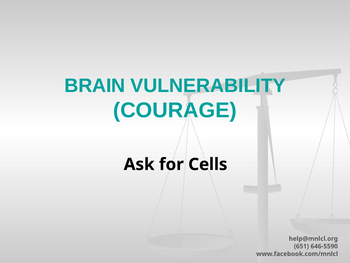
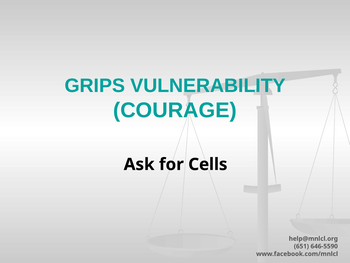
BRAIN: BRAIN -> GRIPS (95, 86)
